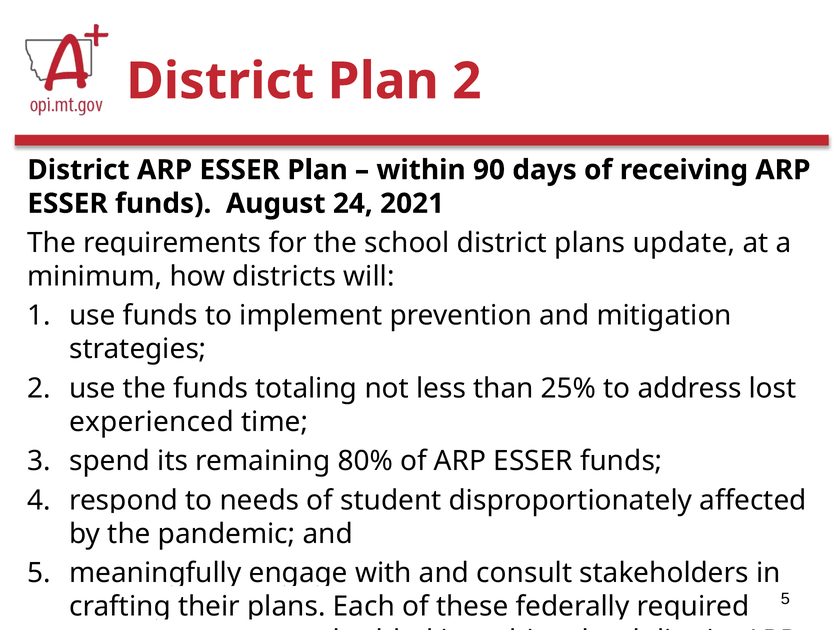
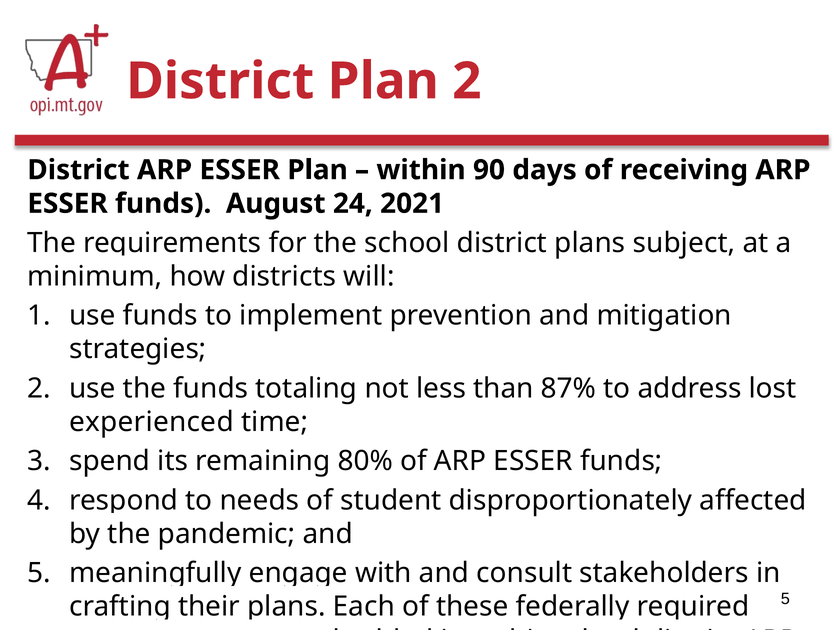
update: update -> subject (684, 243)
25%: 25% -> 87% (568, 388)
